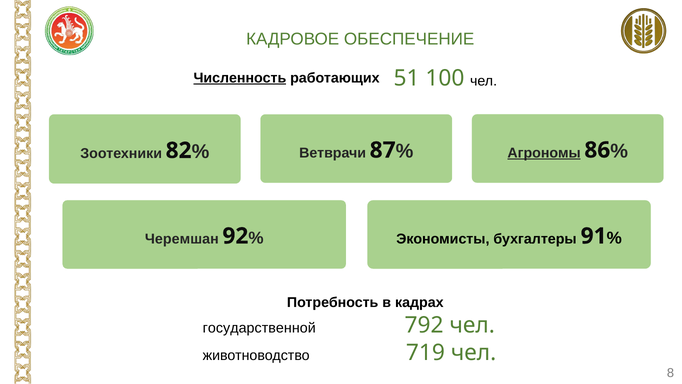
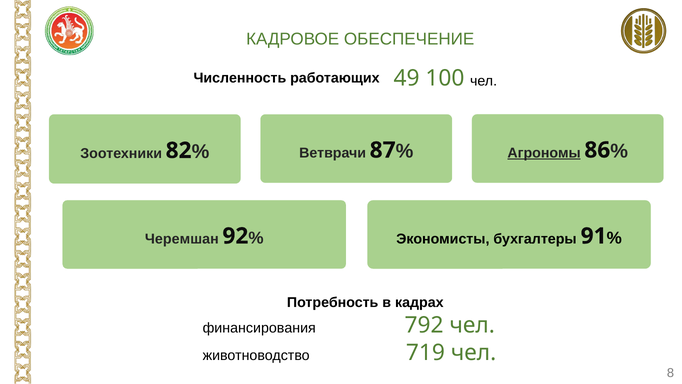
Численность underline: present -> none (240, 78)
51: 51 -> 49 (407, 78)
государственной: государственной -> финансирования (259, 328)
